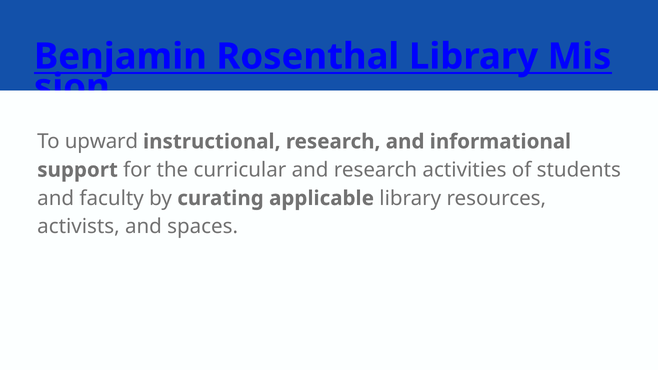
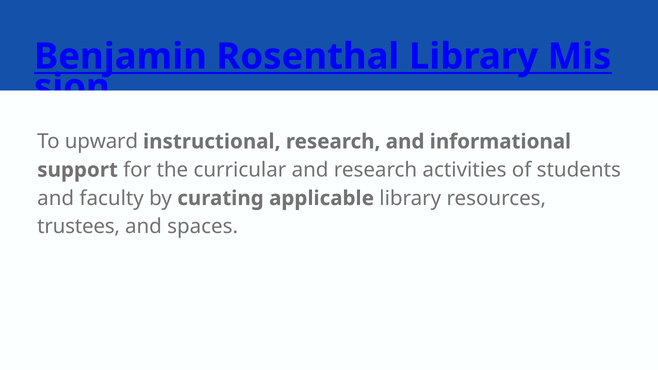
activists: activists -> trustees (79, 227)
